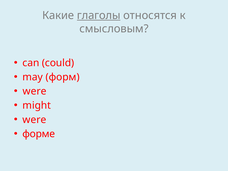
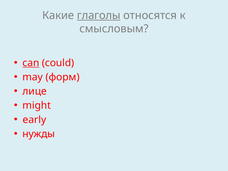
can underline: none -> present (31, 63)
were: were -> лице (35, 91)
were: were -> early (34, 120)
форме: форме -> нужды (39, 134)
